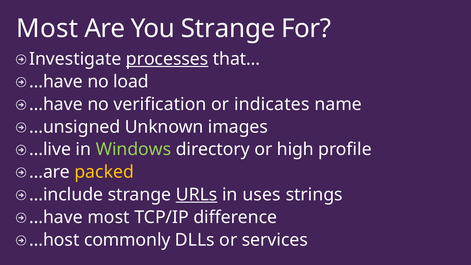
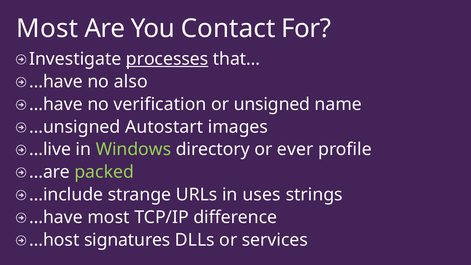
You Strange: Strange -> Contact (228, 29)
load: load -> also (131, 82)
indicates: indicates -> unsigned (272, 104)
Unknown: Unknown -> Autostart (164, 127)
high: high -> ever (295, 149)
packed colour: yellow -> light green (104, 172)
URLs underline: present -> none (197, 195)
commonly: commonly -> signatures (127, 240)
